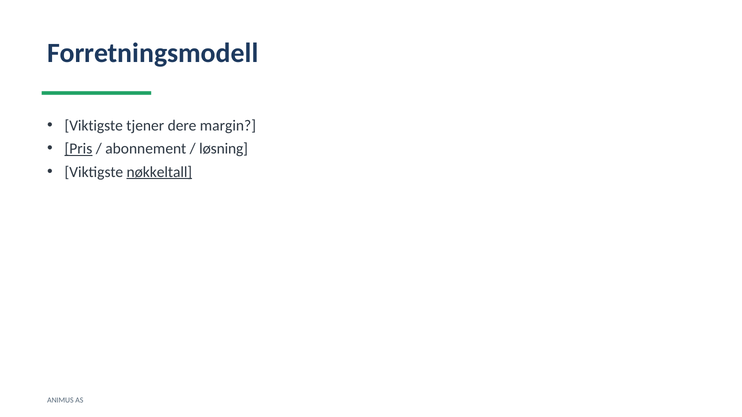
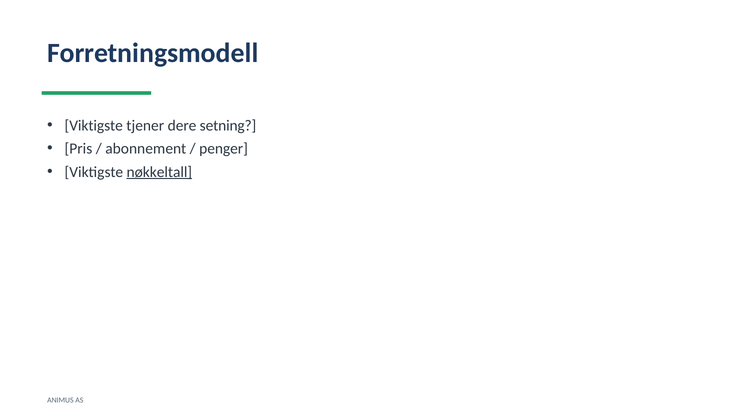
margin: margin -> setning (228, 126)
Pris underline: present -> none (78, 149)
løsning: løsning -> penger (224, 149)
